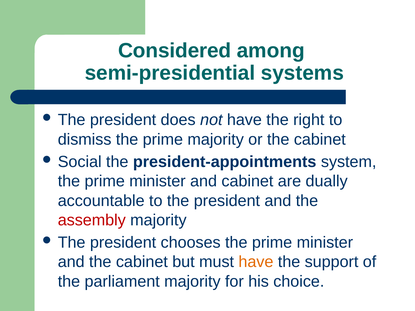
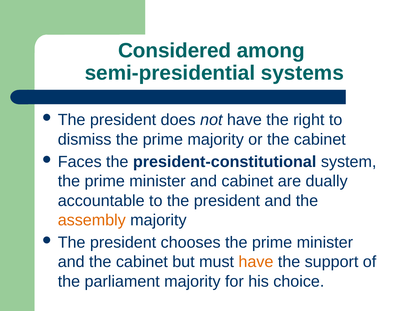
Social: Social -> Faces (80, 162)
president-appointments: president-appointments -> president-constitutional (225, 162)
assembly colour: red -> orange (92, 220)
